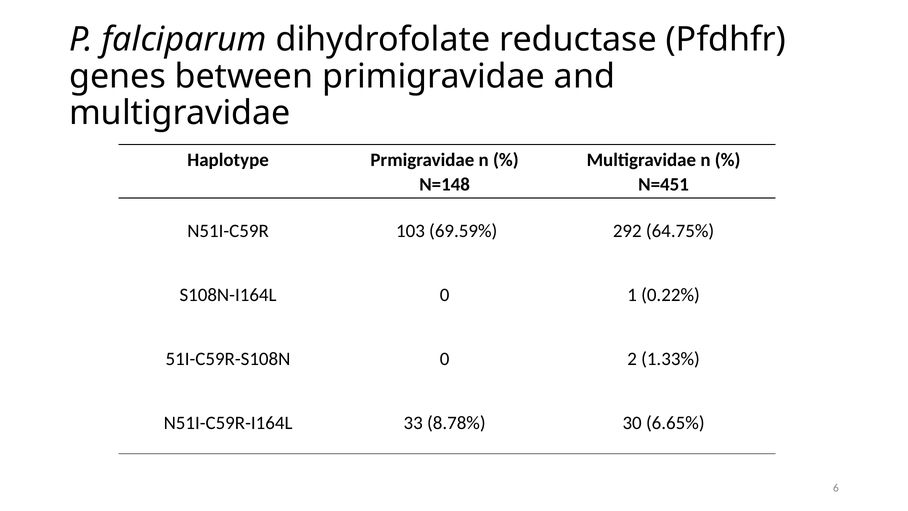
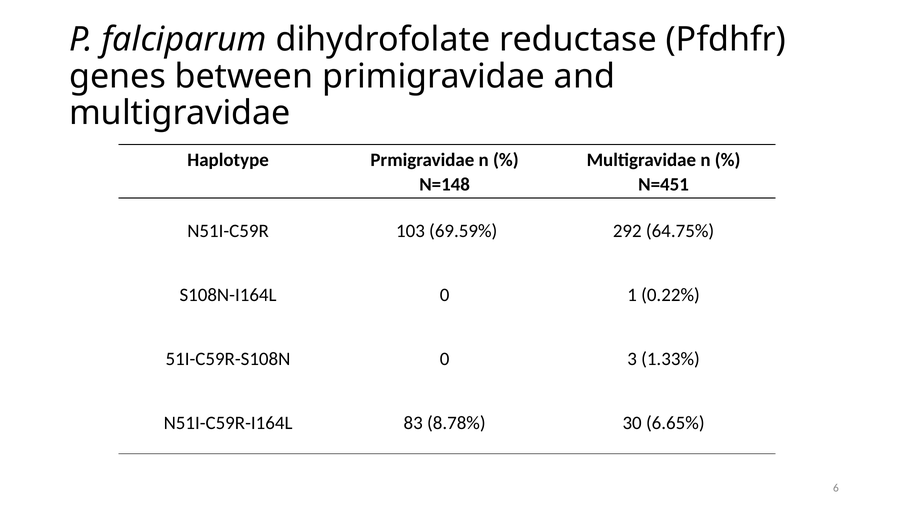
2: 2 -> 3 (632, 359)
33: 33 -> 83 (413, 423)
